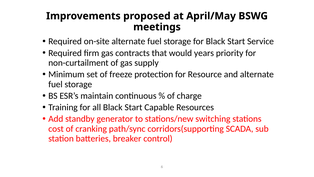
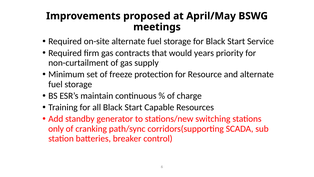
cost: cost -> only (56, 129)
